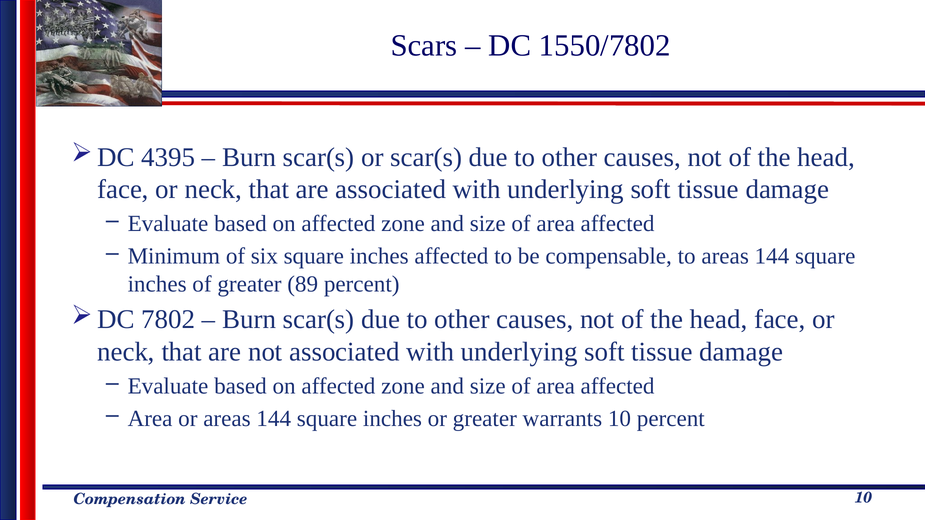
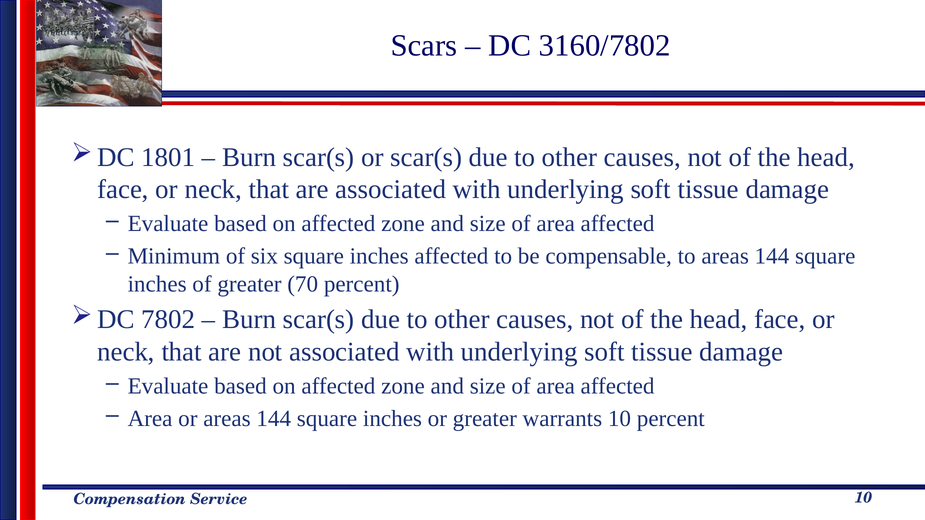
1550/7802: 1550/7802 -> 3160/7802 (605, 46)
4395: 4395 -> 1801 (168, 157)
89: 89 -> 70 (303, 284)
